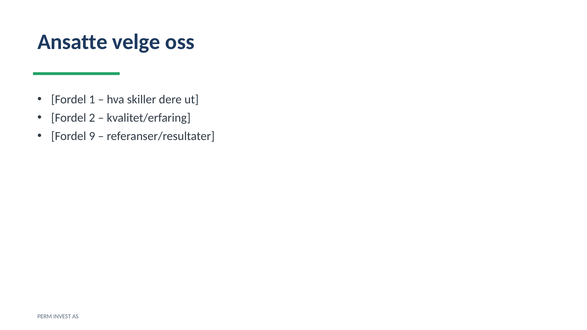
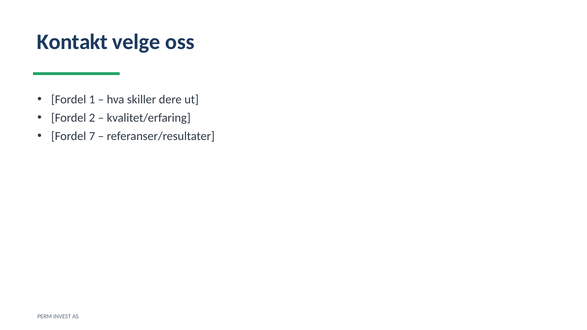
Ansatte: Ansatte -> Kontakt (72, 42)
9: 9 -> 7 (92, 136)
